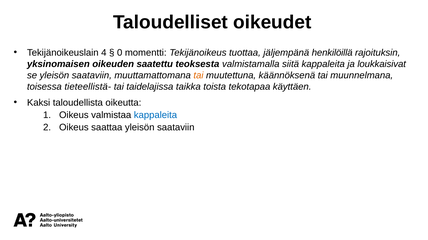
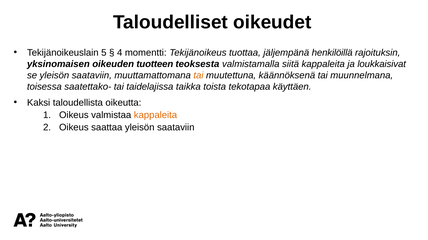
4: 4 -> 5 (104, 53)
0: 0 -> 4 (120, 53)
saatettu: saatettu -> tuotteen (155, 64)
tieteellistä-: tieteellistä- -> saatettako- (88, 87)
kappaleita colour: blue -> orange (155, 115)
